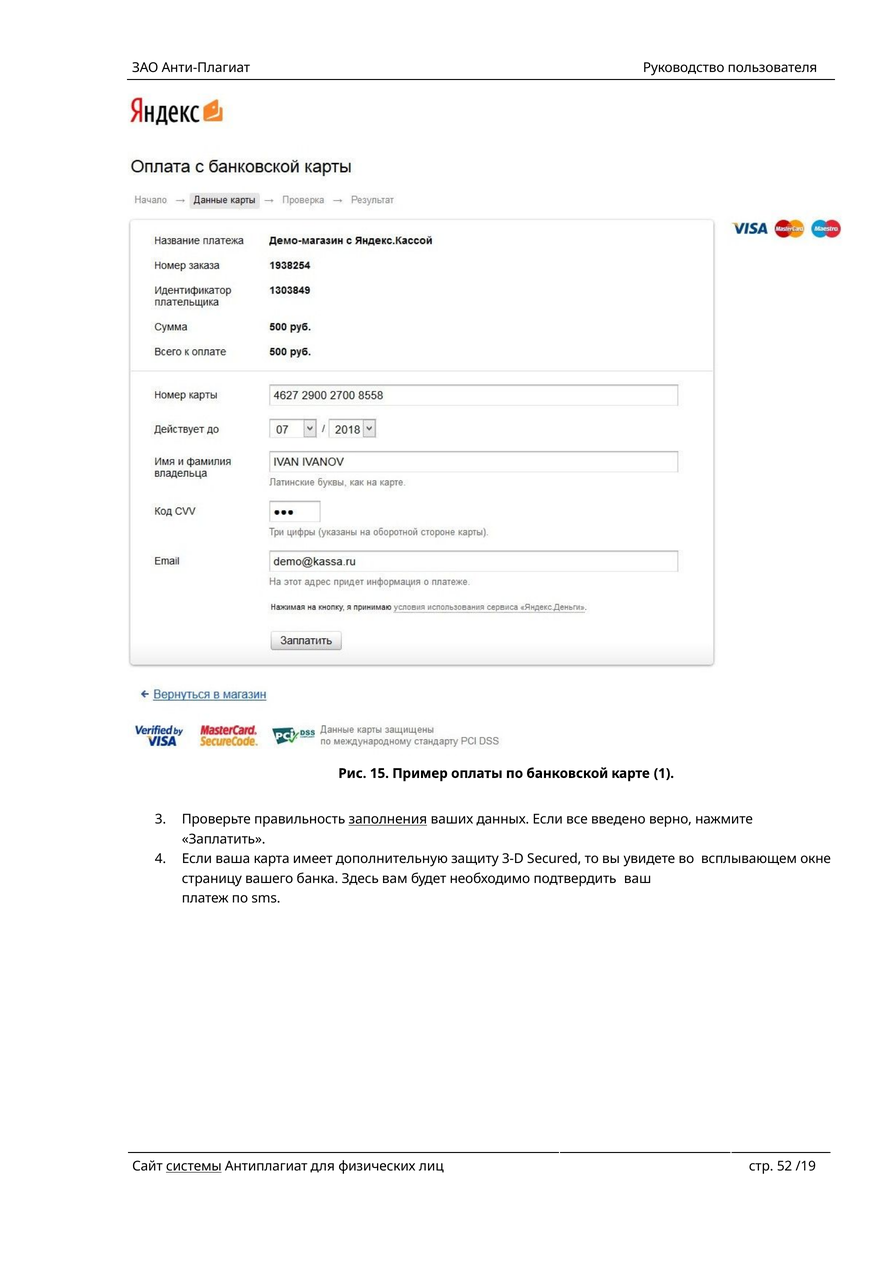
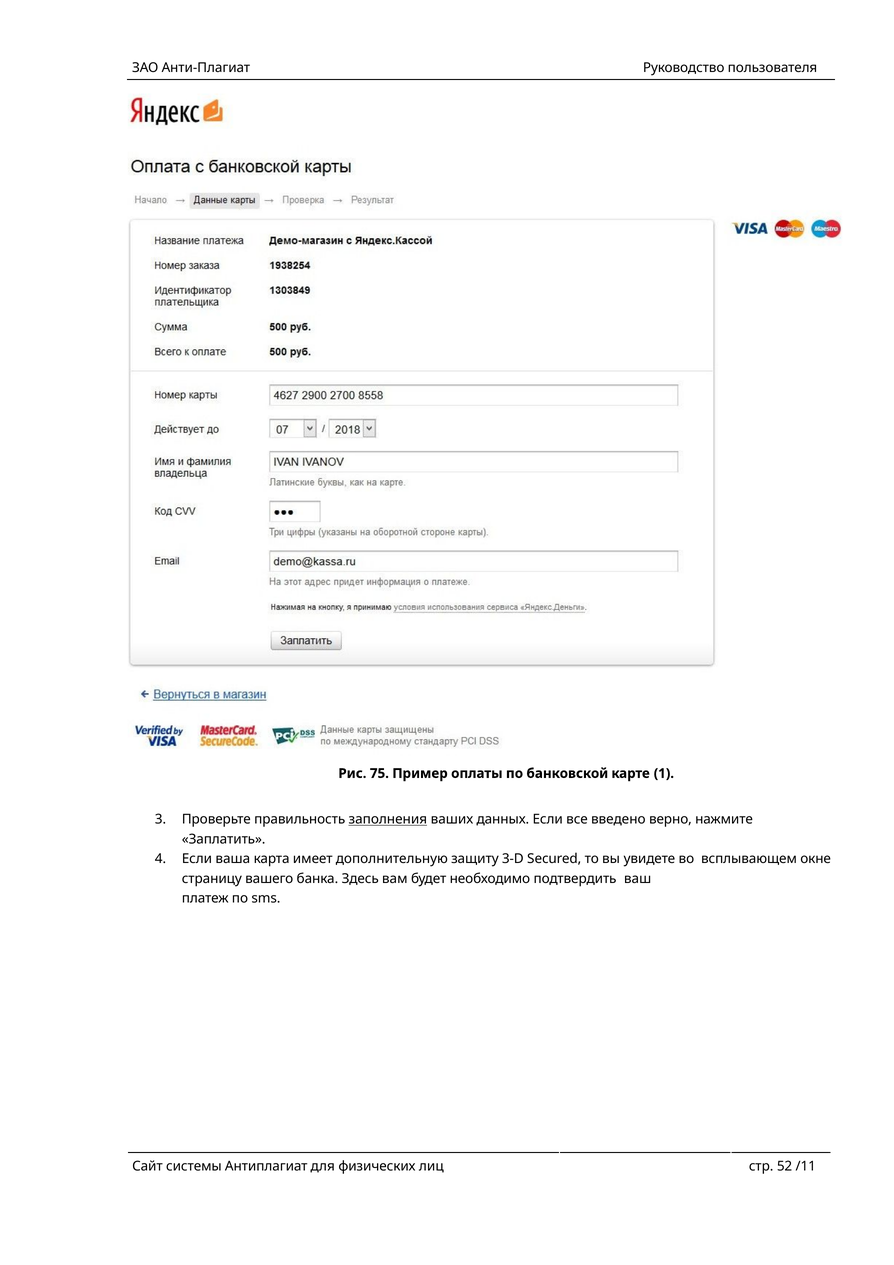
15: 15 -> 75 (379, 774)
системы underline: present -> none (194, 1167)
/19: /19 -> /11 (806, 1167)
